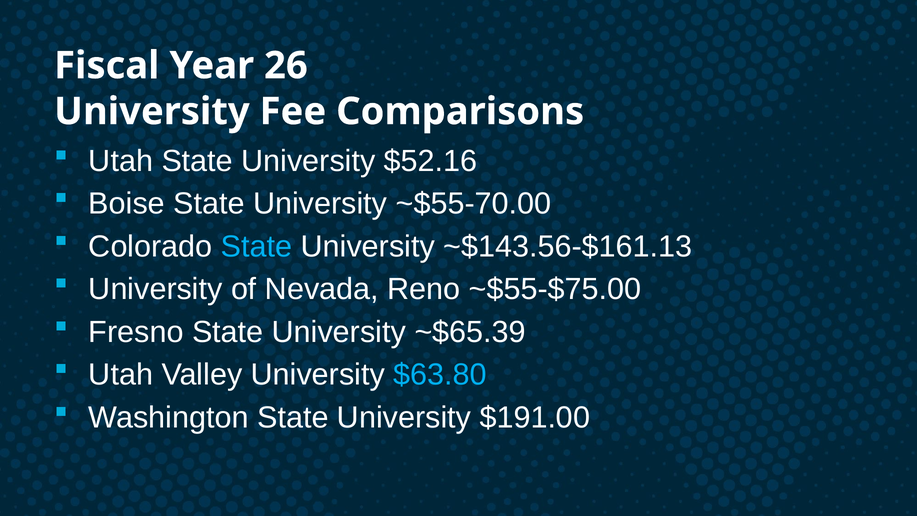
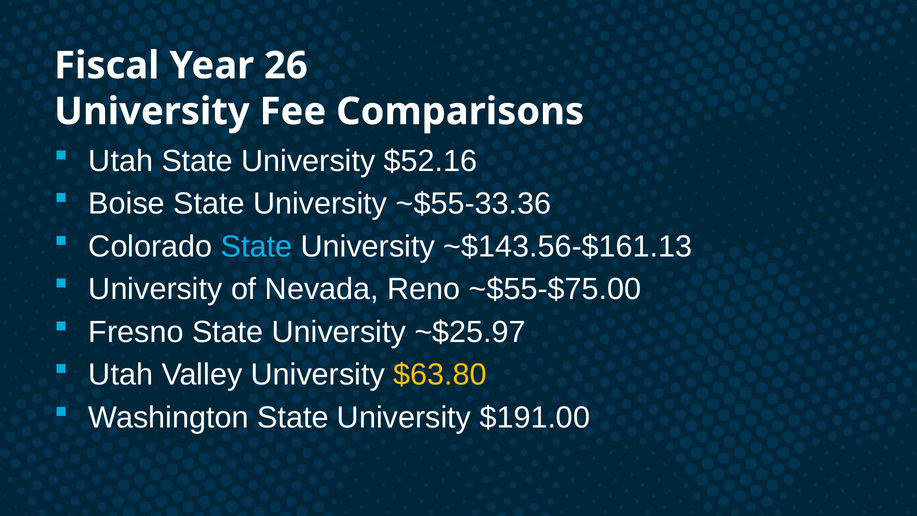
~$55-70.00: ~$55-70.00 -> ~$55-33.36 (473, 204)
~$65.39: ~$65.39 -> ~$25.97 (470, 332)
$63.80 colour: light blue -> yellow (440, 375)
